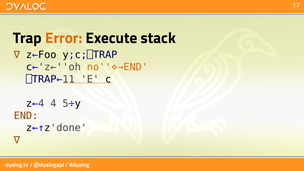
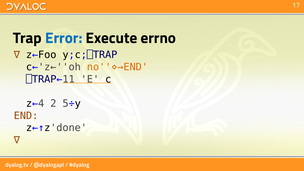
Error colour: orange -> blue (64, 38)
stack: stack -> errno (158, 38)
4: 4 -> 2 (53, 104)
